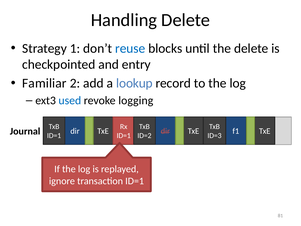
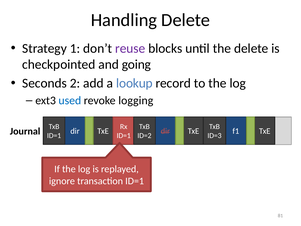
reuse colour: blue -> purple (130, 48)
entry: entry -> going (136, 64)
Familiar: Familiar -> Seconds (44, 83)
